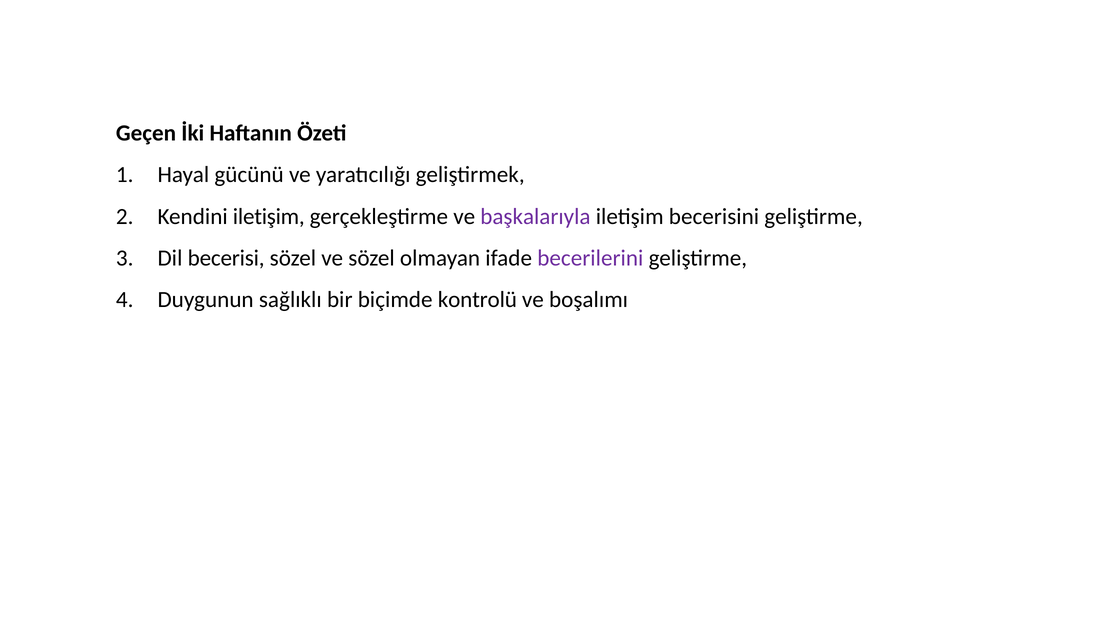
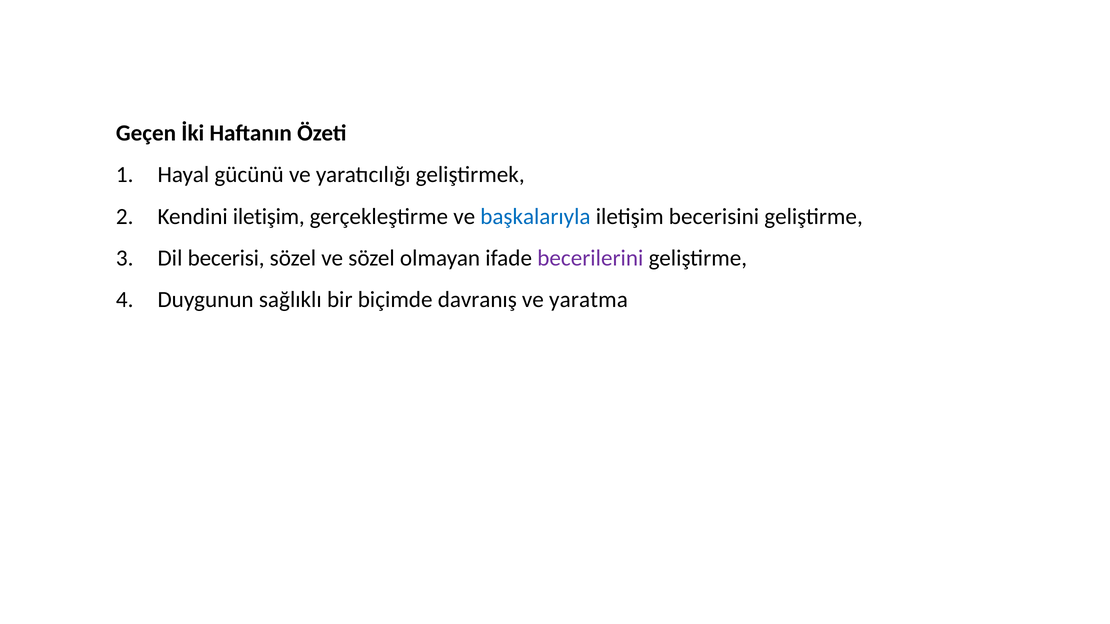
başkalarıyla colour: purple -> blue (535, 217)
kontrolü: kontrolü -> davranış (477, 300)
boşalımı: boşalımı -> yaratma (588, 300)
